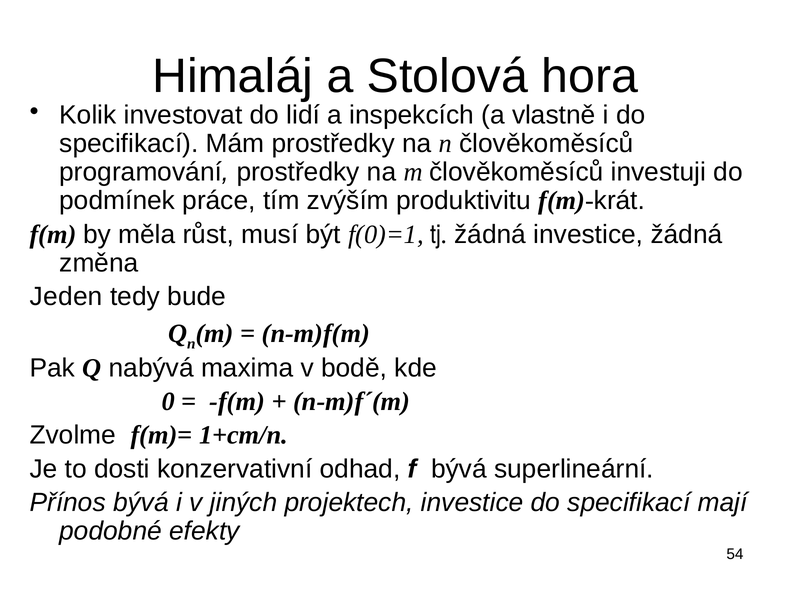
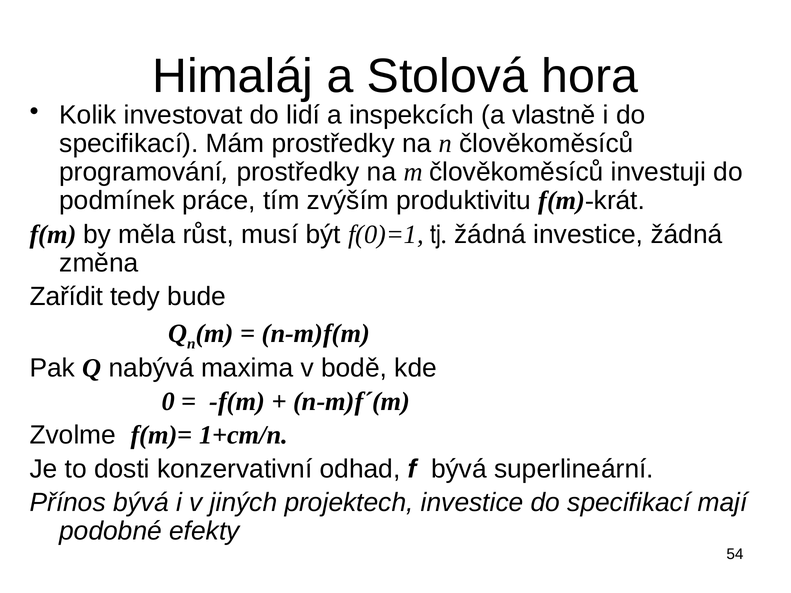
Jeden: Jeden -> Zařídit (66, 297)
